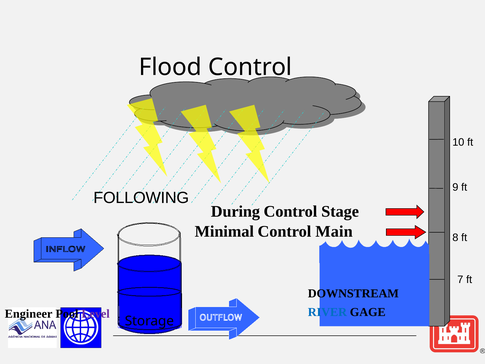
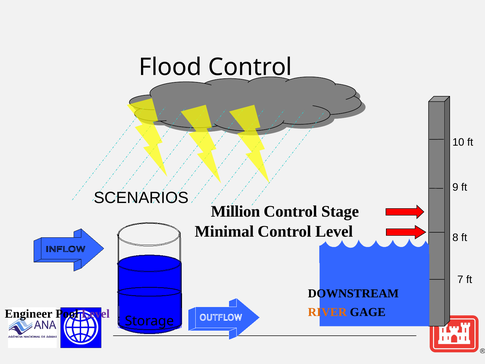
FOLLOWING: FOLLOWING -> SCENARIOS (141, 198)
During: During -> Million (235, 211)
Control Main: Main -> Level (334, 231)
RIVER colour: blue -> orange (327, 312)
